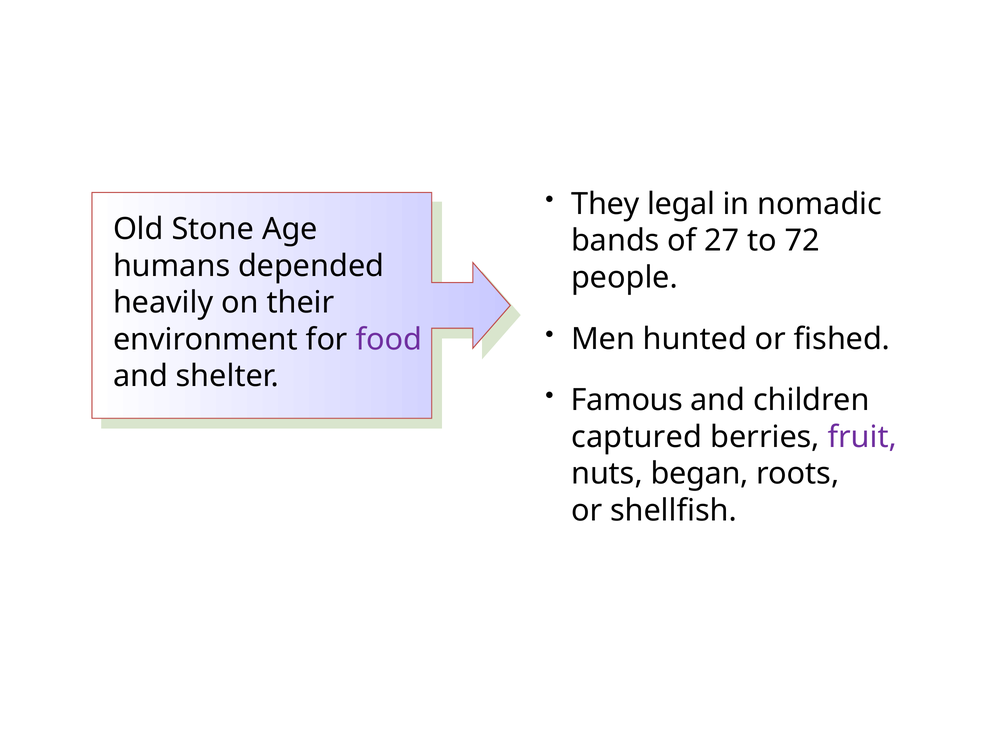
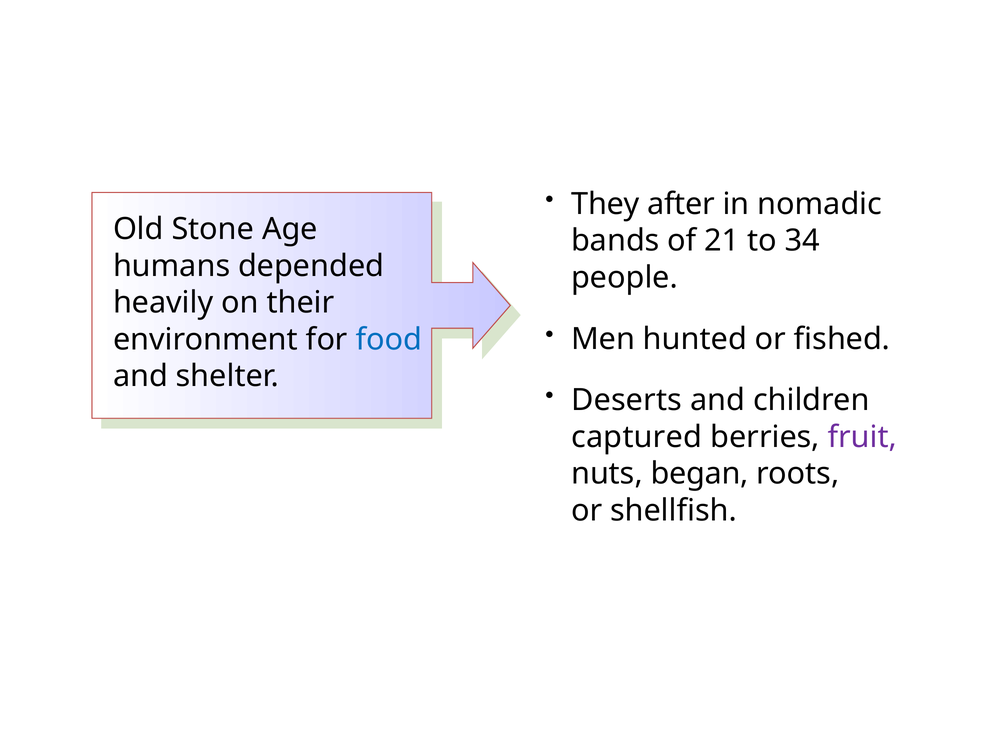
legal: legal -> after (681, 204)
27: 27 -> 21 (722, 241)
72: 72 -> 34 (802, 241)
food colour: purple -> blue (389, 339)
Famous: Famous -> Deserts (627, 400)
